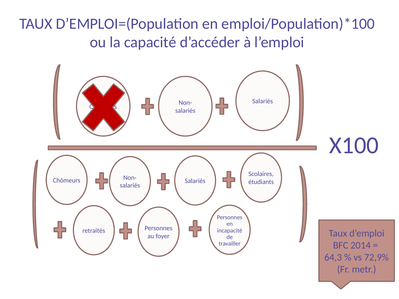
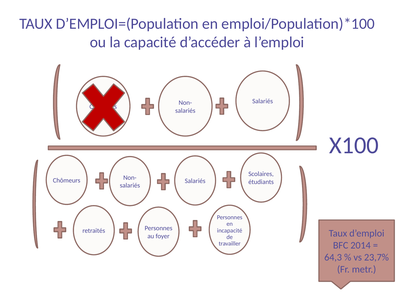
72,9%: 72,9% -> 23,7% (376, 258)
